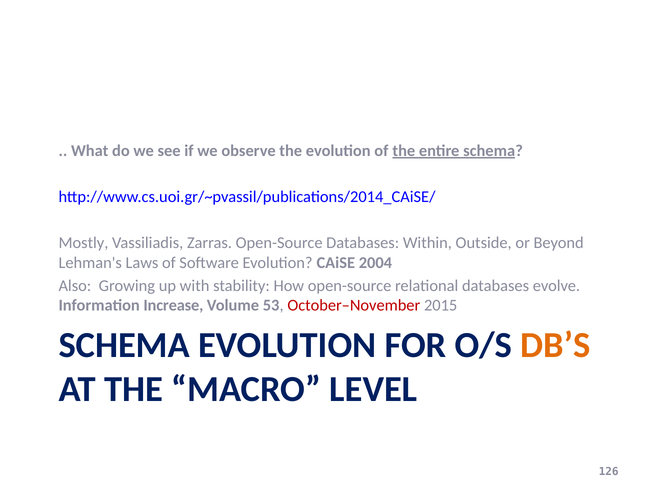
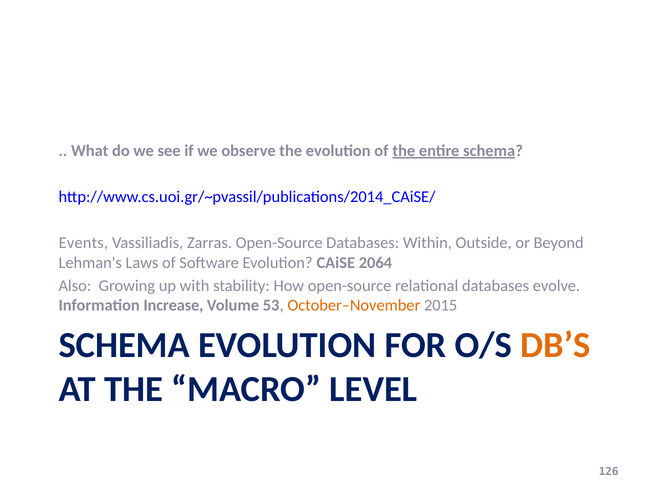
Mostly: Mostly -> Events (83, 243)
2004: 2004 -> 2064 (375, 262)
October–November colour: red -> orange (354, 305)
